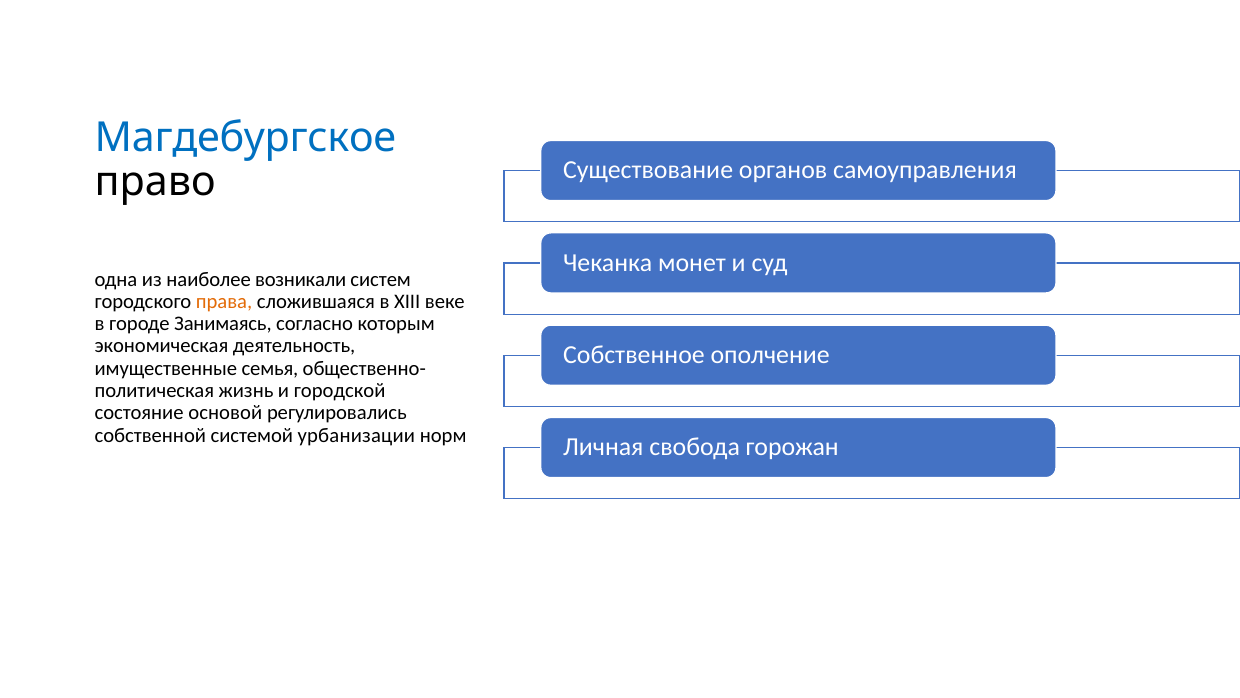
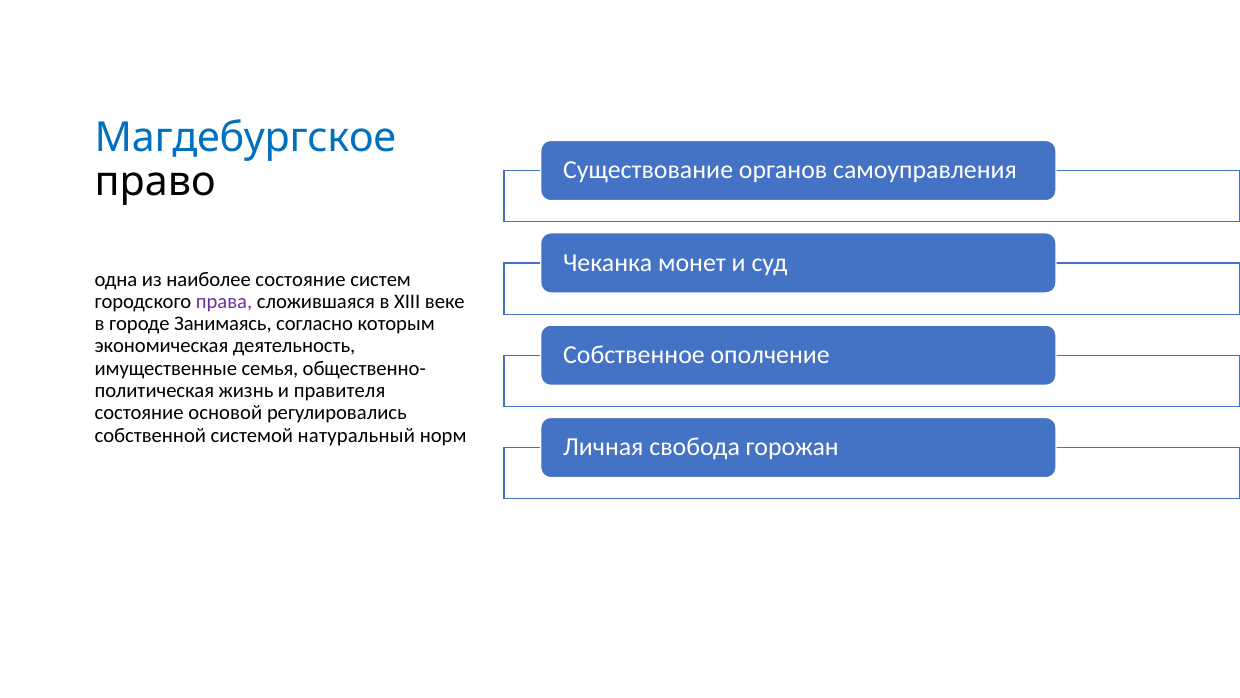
наиболее возникали: возникали -> состояние (301, 279)
права colour: orange -> purple (224, 301)
городской: городской -> правителя (340, 390)
урбанизации: урбанизации -> натуральный (356, 435)
